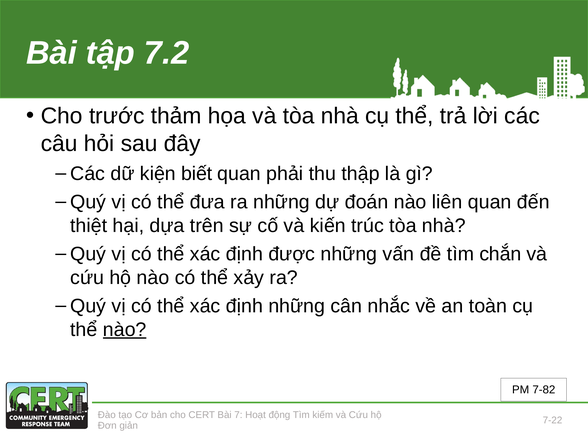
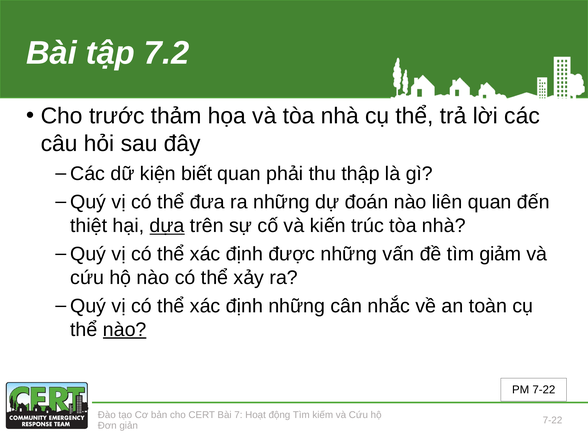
dựa underline: none -> present (167, 226)
chắn: chắn -> giảm (500, 254)
PM 7-82: 7-82 -> 7-22 (544, 390)
